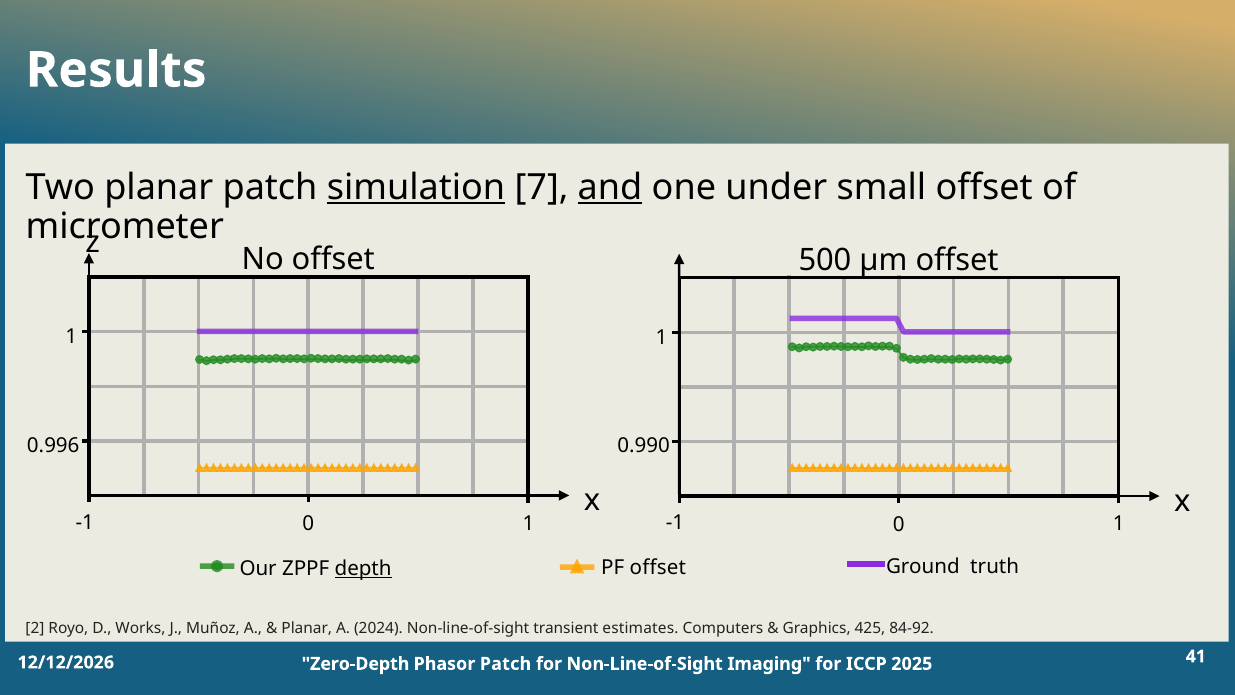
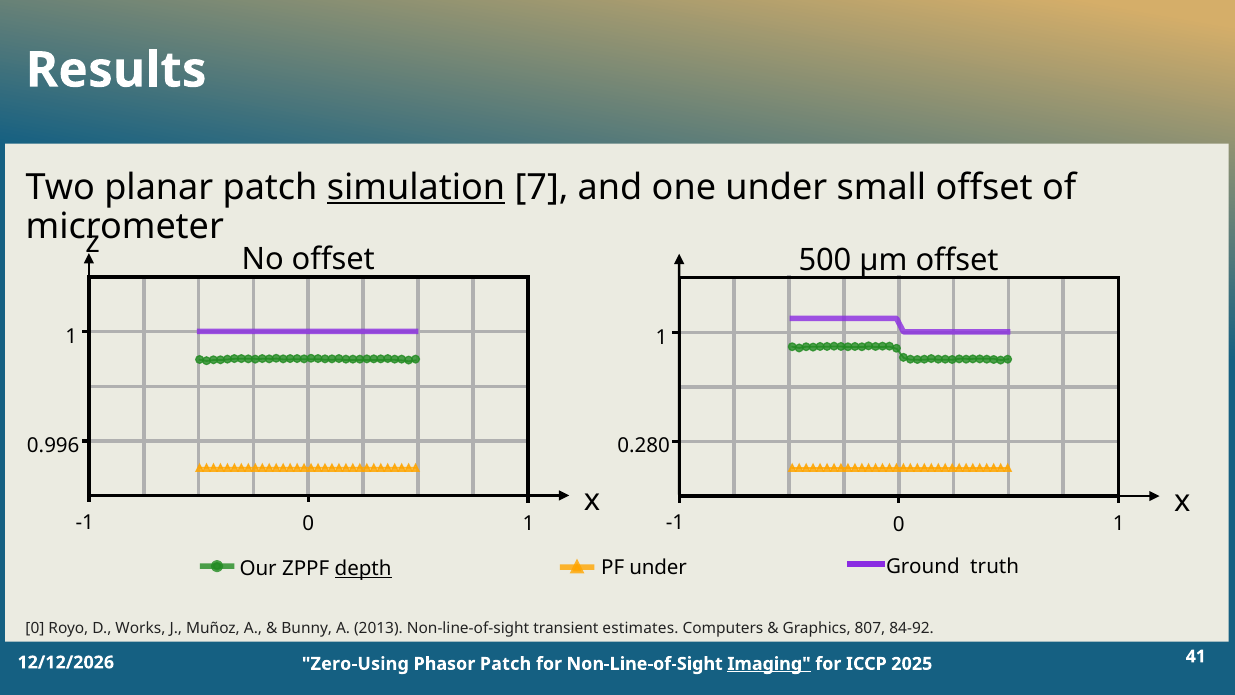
and underline: present -> none (610, 187)
0.990: 0.990 -> 0.280 (644, 446)
PF offset: offset -> under (658, 568)
2: 2 -> 0 (35, 628)
Planar: Planar -> Bunny (307, 628)
2024: 2024 -> 2013 (378, 628)
425: 425 -> 807 (870, 628)
Zero-Depth: Zero-Depth -> Zero-Using (355, 664)
Imaging underline: none -> present (769, 664)
